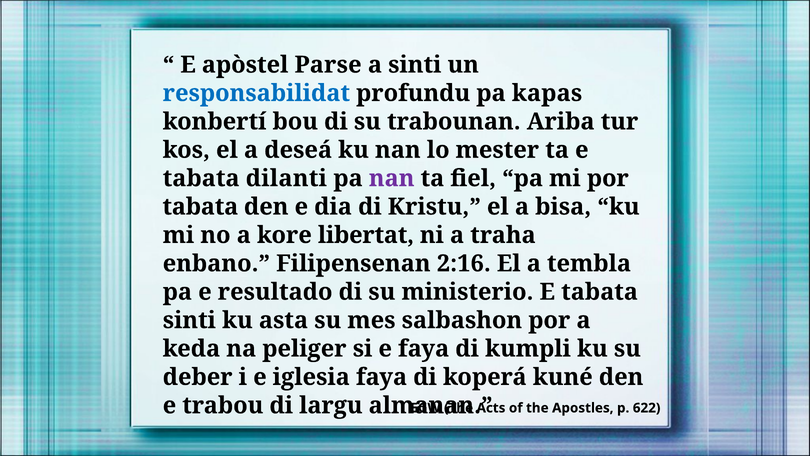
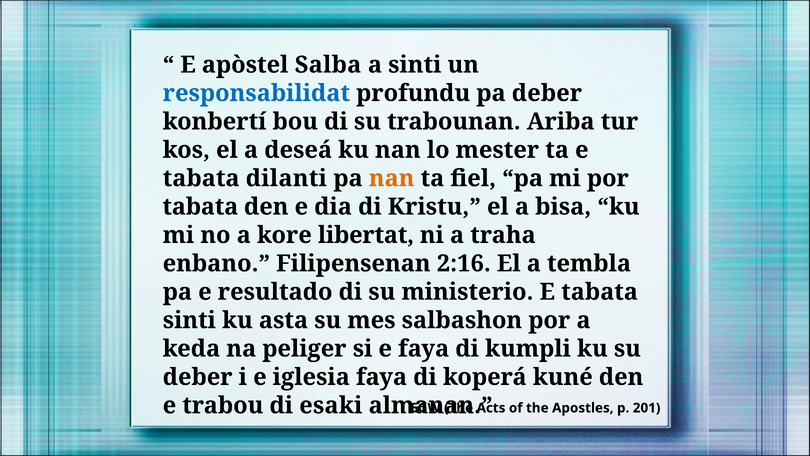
Parse: Parse -> Salba (328, 65)
pa kapas: kapas -> deber (547, 93)
nan colour: purple -> orange (392, 178)
largu: largu -> esaki (331, 405)
622: 622 -> 201 (647, 408)
